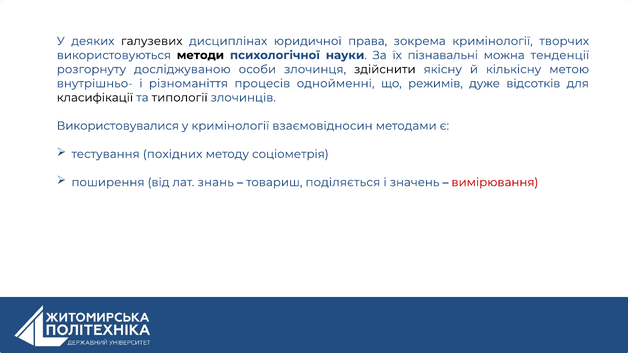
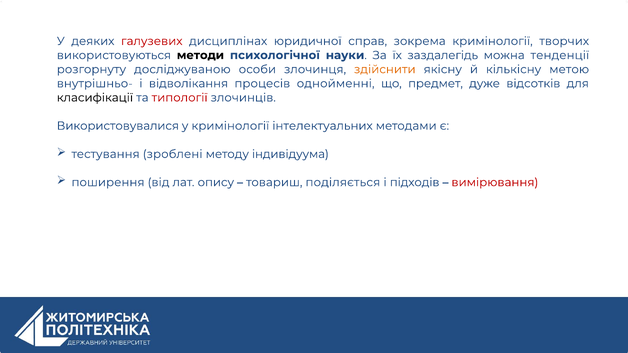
галузевих colour: black -> red (152, 41)
права: права -> справ (368, 41)
пізнавальні: пізнавальні -> заздалегідь (443, 55)
здійснити colour: black -> orange (385, 69)
різноманіття: різноманіття -> відволікання (189, 84)
режимів: режимів -> предмет (435, 84)
типології colour: black -> red (180, 98)
взаємовідносин: взаємовідносин -> інтелектуальних (322, 126)
похідних: похідних -> зроблені (173, 154)
соціометрія: соціометрія -> індивідуума (290, 154)
знань: знань -> опису (216, 182)
значень: значень -> підходів (415, 182)
